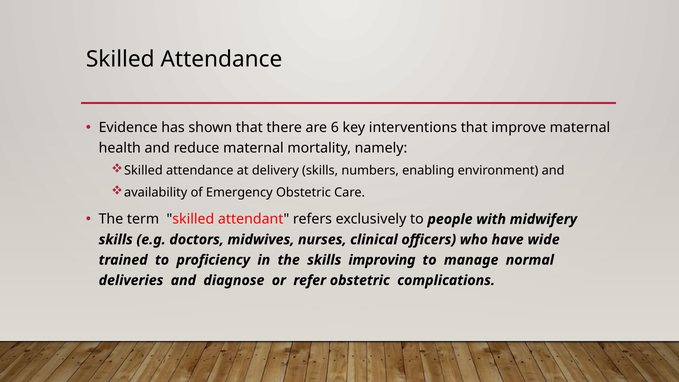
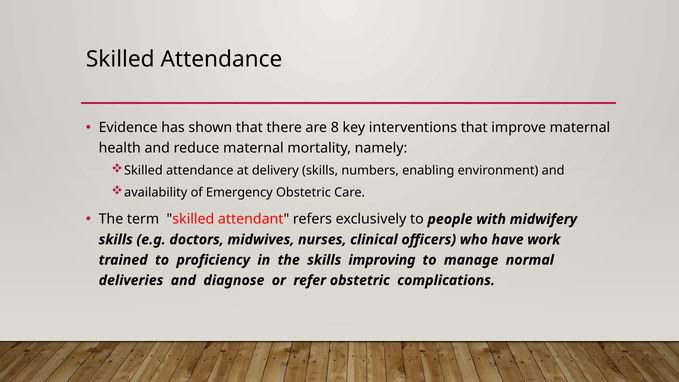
6: 6 -> 8 (335, 128)
wide: wide -> work (544, 240)
